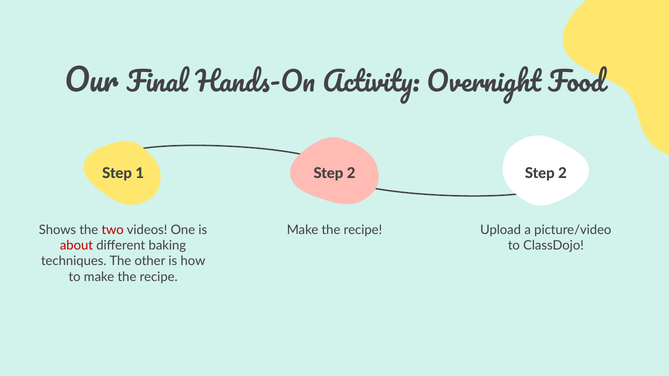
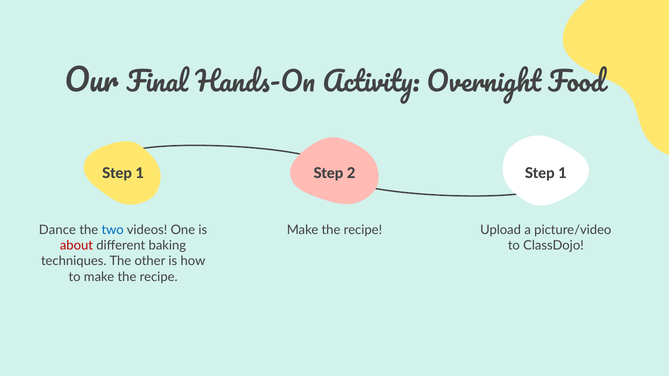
2: 2 -> 1 (562, 174)
Shows: Shows -> Dance (57, 230)
two colour: red -> blue (113, 230)
